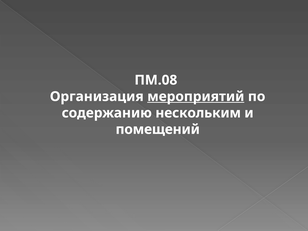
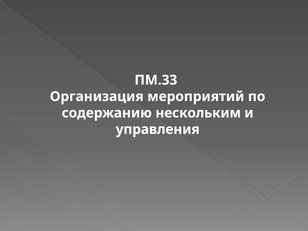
ПМ.08: ПМ.08 -> ПМ.33 (156, 80)
мероприятий underline: present -> none (196, 97)
помещений: помещений -> управления (158, 129)
